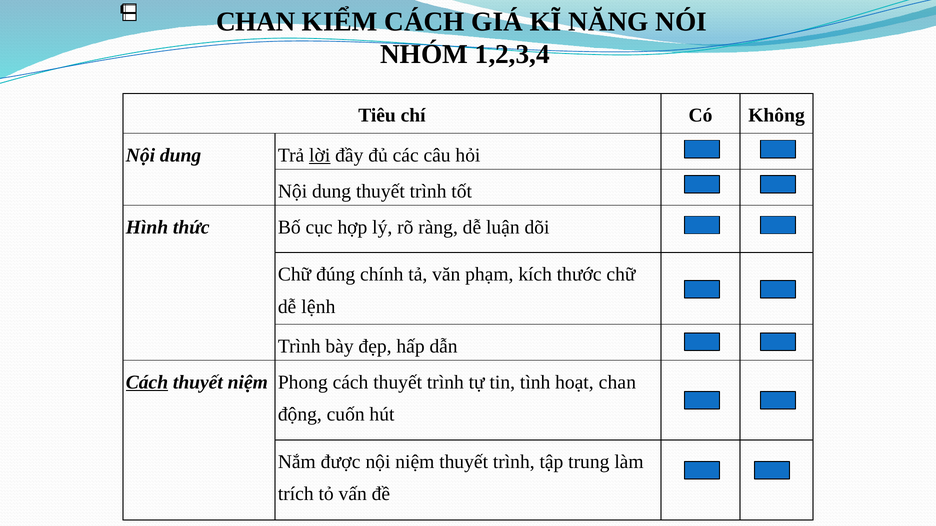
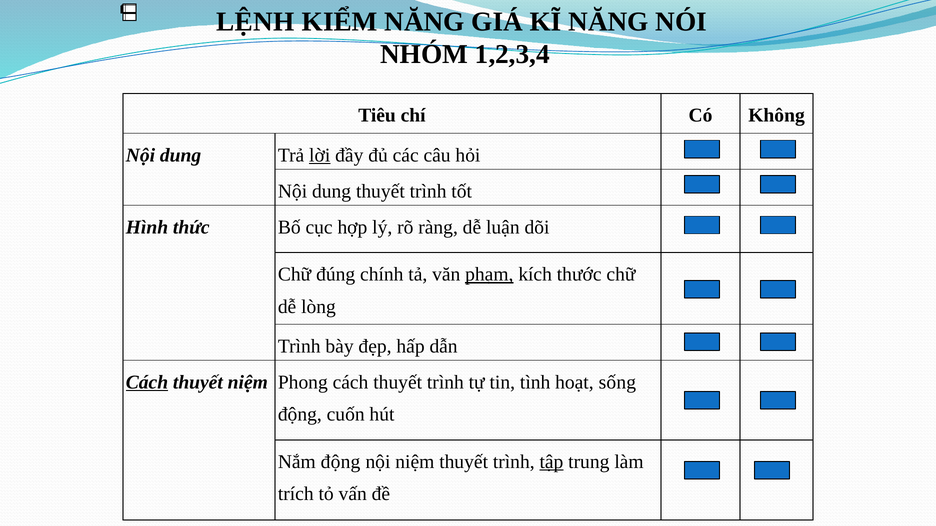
CHAN: CHAN -> LỆNH (256, 22)
KIỂM CÁCH: CÁCH -> NĂNG (424, 22)
phạm underline: none -> present (489, 275)
lệnh: lệnh -> lòng (318, 307)
hoạt chan: chan -> sống (617, 382)
Nắm được: được -> động (341, 462)
tập underline: none -> present (551, 462)
